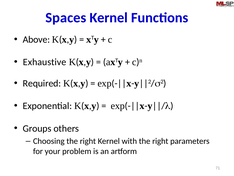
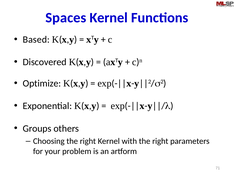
Above: Above -> Based (36, 39)
Exhaustive: Exhaustive -> Discovered (45, 62)
Required: Required -> Optimize (42, 83)
